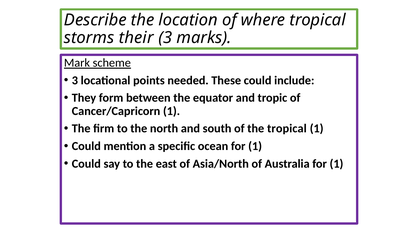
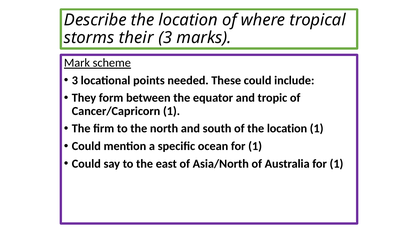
of the tropical: tropical -> location (287, 129)
